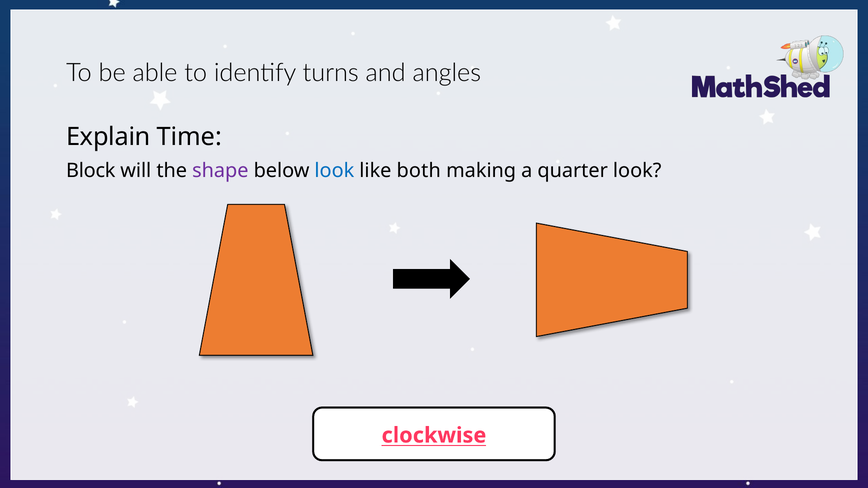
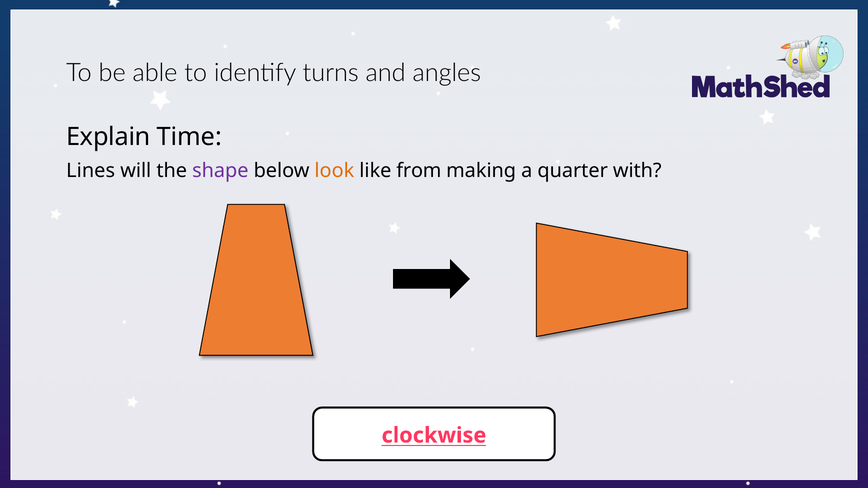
Block: Block -> Lines (91, 171)
look colour: blue -> orange (334, 171)
both: both -> from (419, 171)
quarter look: look -> with (637, 171)
